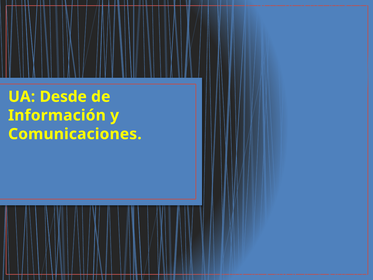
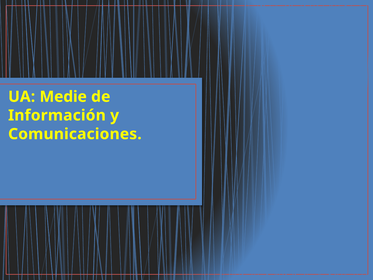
Desde: Desde -> Medie (63, 97)
